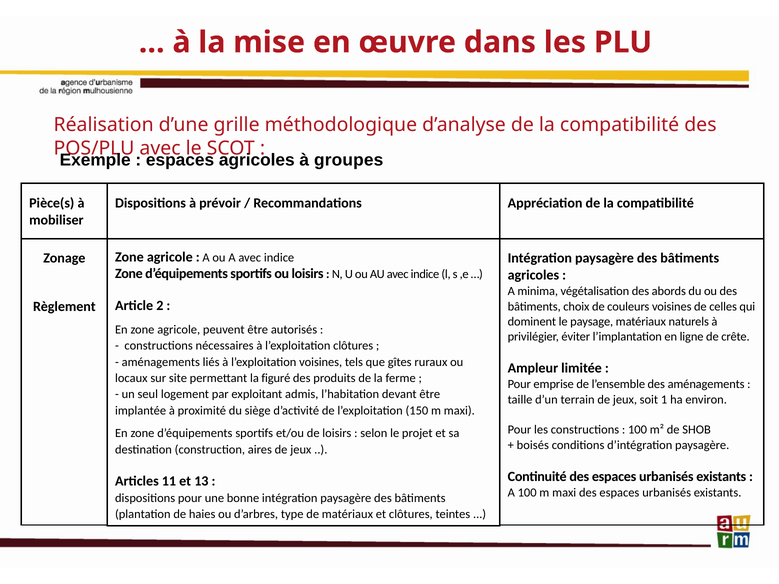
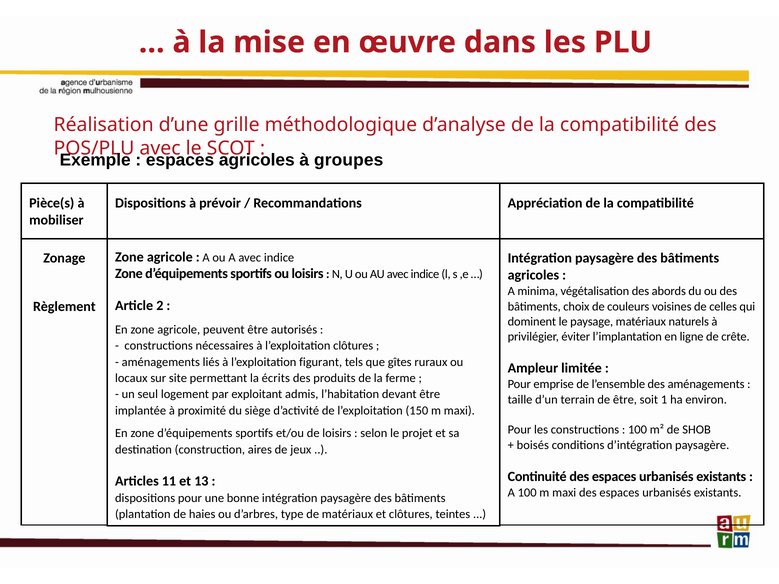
l’exploitation voisines: voisines -> figurant (321, 362)
figuré: figuré -> écrits (276, 378)
terrain de jeux: jeux -> être (625, 400)
